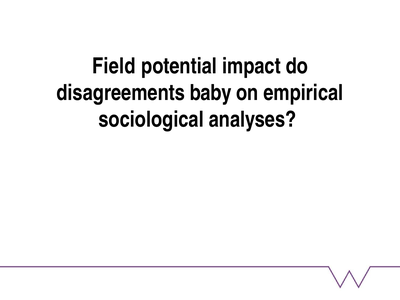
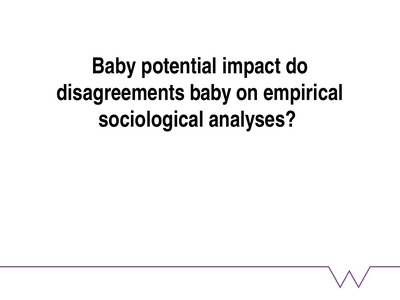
Field: Field -> Baby (114, 66)
